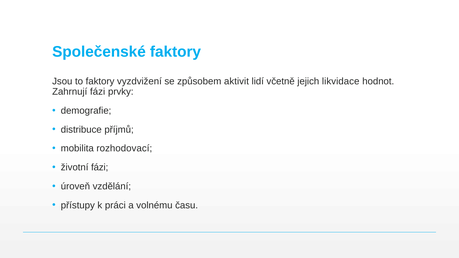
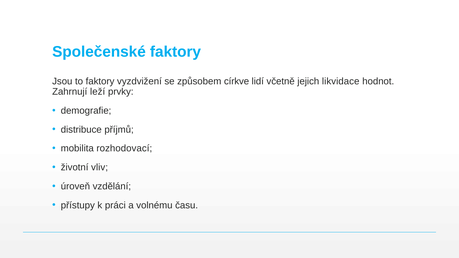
aktivit: aktivit -> církve (237, 81)
Zahrnují fázi: fázi -> leží (98, 92)
životní fázi: fázi -> vliv (100, 167)
